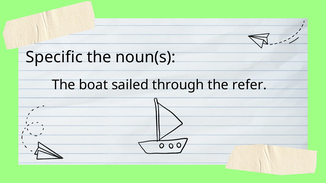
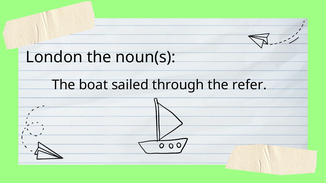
Specific: Specific -> London (54, 57)
